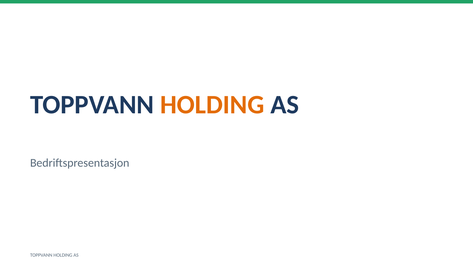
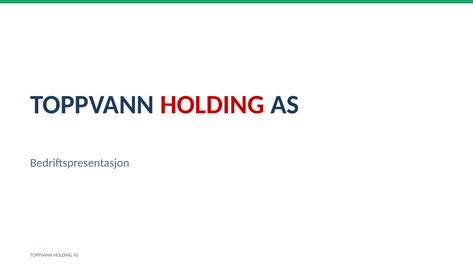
HOLDING colour: orange -> red (212, 105)
